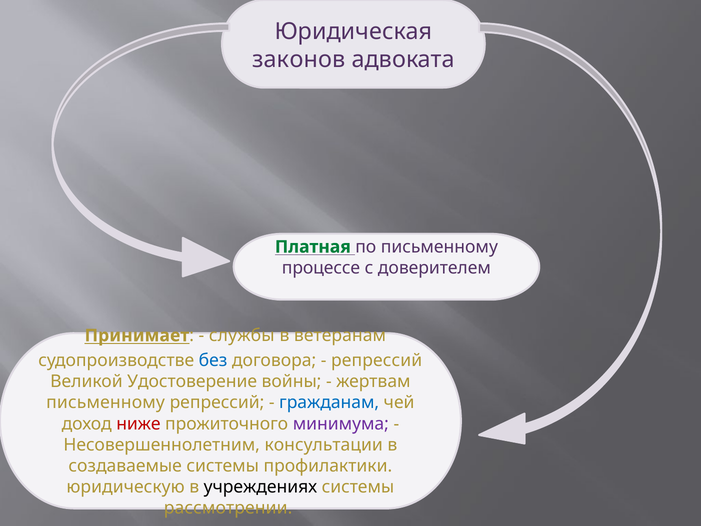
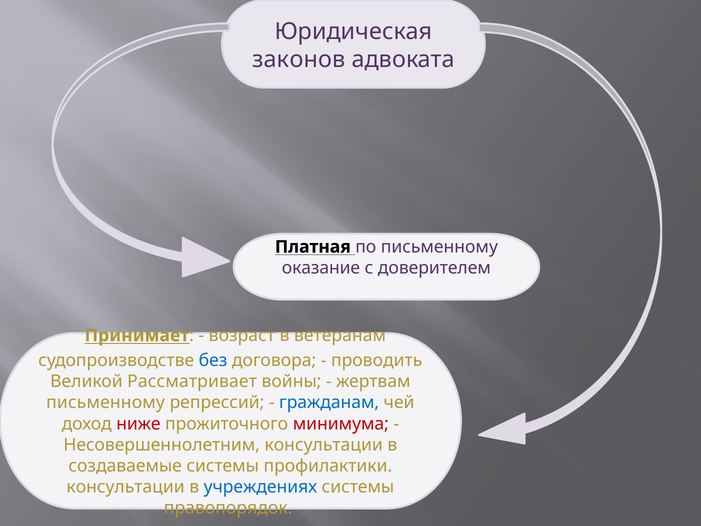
Платная colour: green -> black (313, 247)
процессе: процессе -> оказание (321, 268)
службы: службы -> возраст (242, 335)
репрессий: репрессий -> проводить (377, 360)
Удостоверение: Удостоверение -> Рассматривает (192, 381)
минимума colour: purple -> red (341, 424)
юридическую: юридическую -> консультации (126, 487)
учреждениях colour: black -> blue (260, 487)
рассмотрении: рассмотрении -> правопорядок (228, 508)
